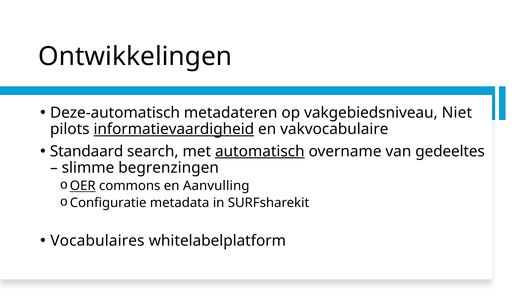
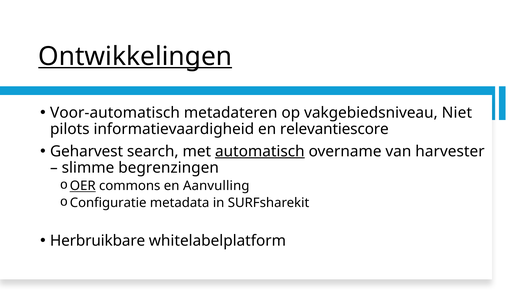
Ontwikkelingen underline: none -> present (135, 56)
Deze-automatisch: Deze-automatisch -> Voor-automatisch (115, 113)
informatievaardigheid underline: present -> none (174, 129)
vakvocabulaire: vakvocabulaire -> relevantiescore (334, 129)
Standaard: Standaard -> Geharvest (87, 152)
gedeeltes: gedeeltes -> harvester (450, 152)
Vocabulaires: Vocabulaires -> Herbruikbare (98, 241)
